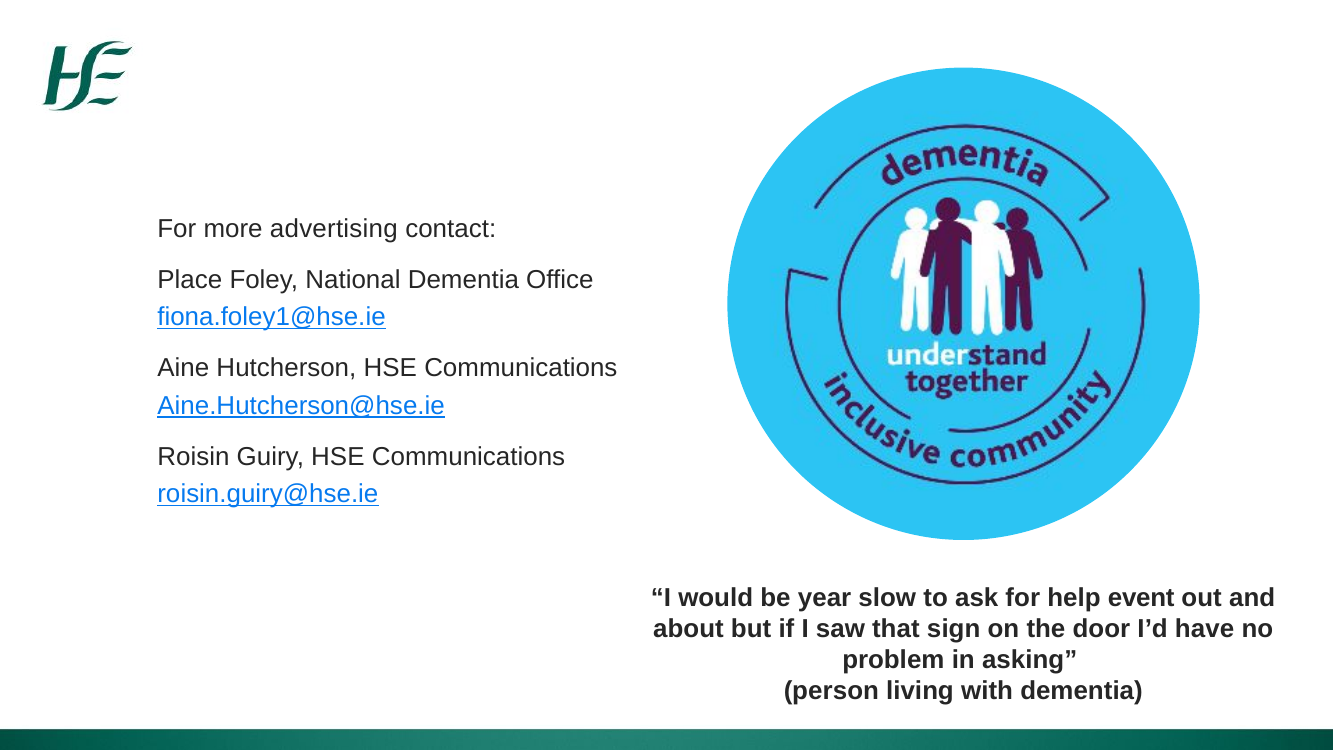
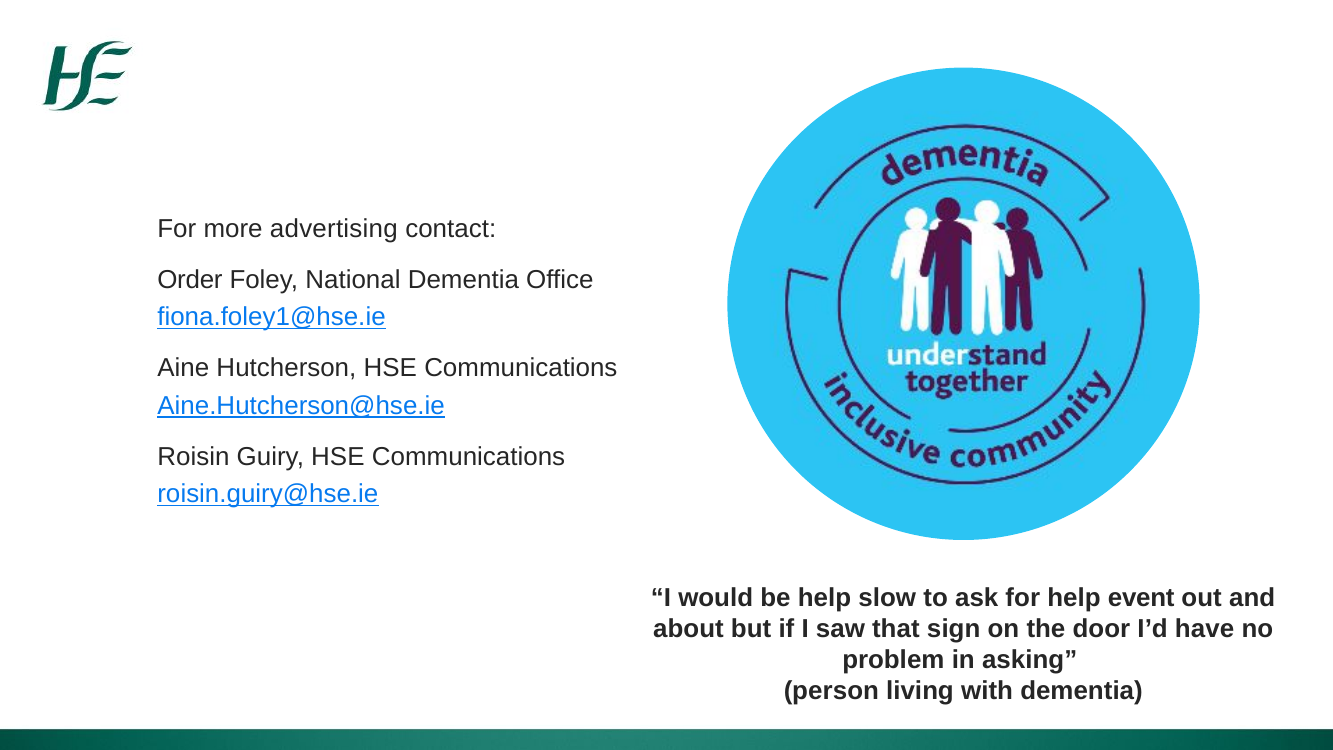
Place: Place -> Order (190, 280)
be year: year -> help (825, 597)
